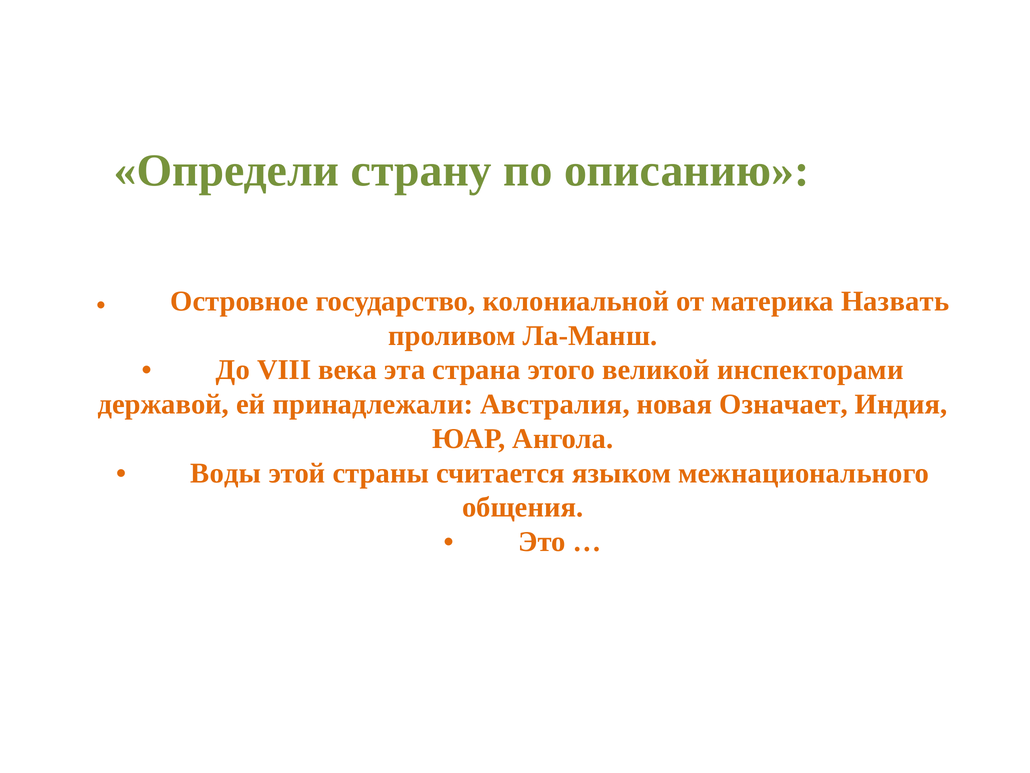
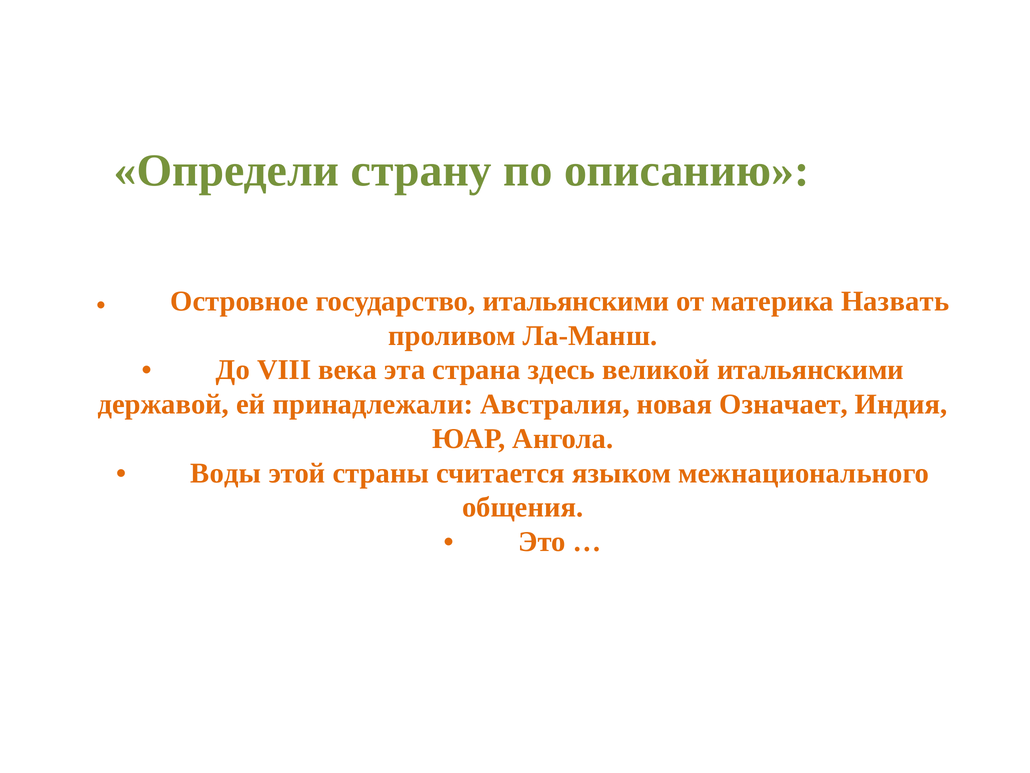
государство колониальной: колониальной -> итальянскими (576, 301)
этого: этого -> здесь (561, 370)
великой инспекторами: инспекторами -> итальянскими (810, 370)
